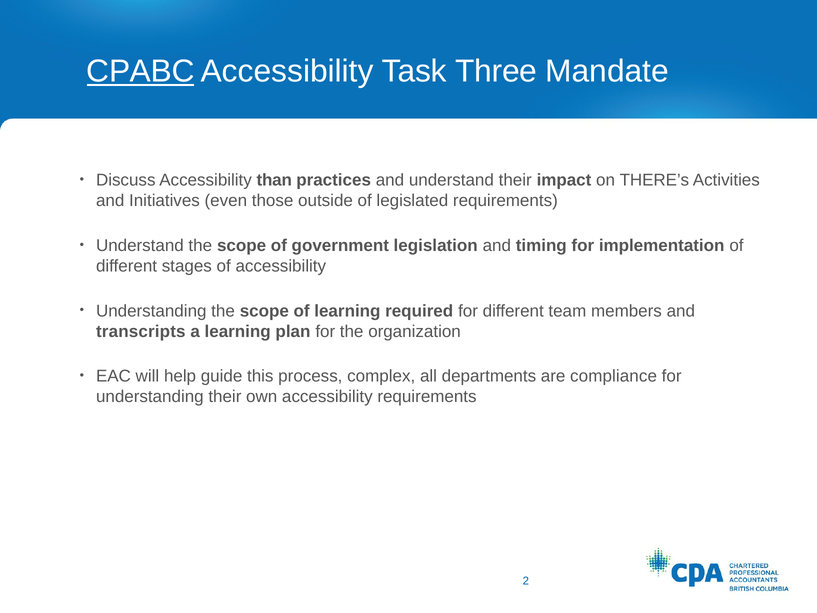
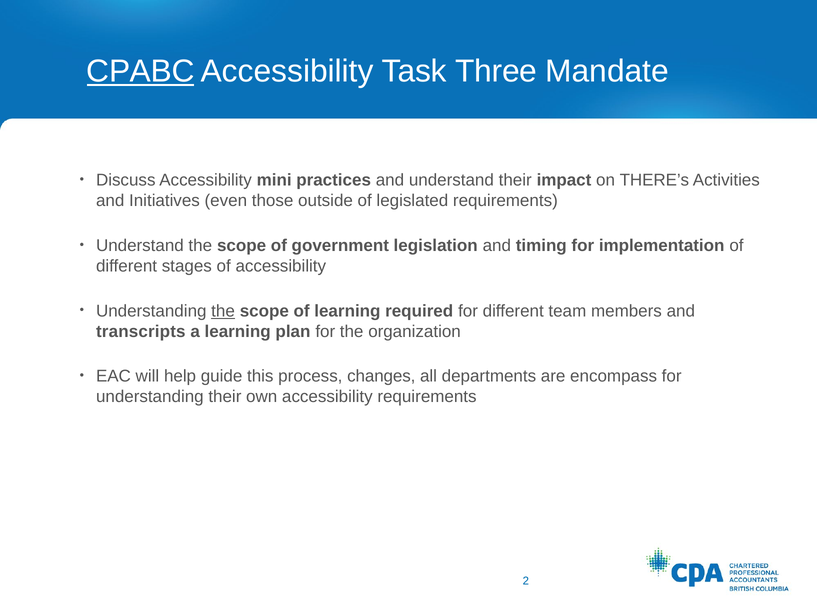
than: than -> mini (274, 180)
the underline: none -> present (223, 311)
complex: complex -> changes (381, 376)
compliance: compliance -> encompass (614, 376)
